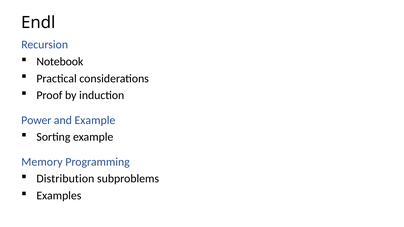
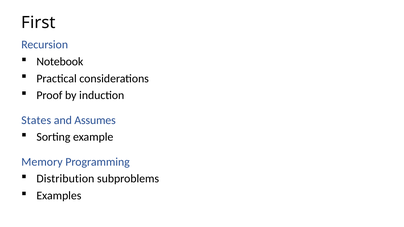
Endl: Endl -> First (38, 23)
Power: Power -> States (36, 120)
and Example: Example -> Assumes (95, 120)
